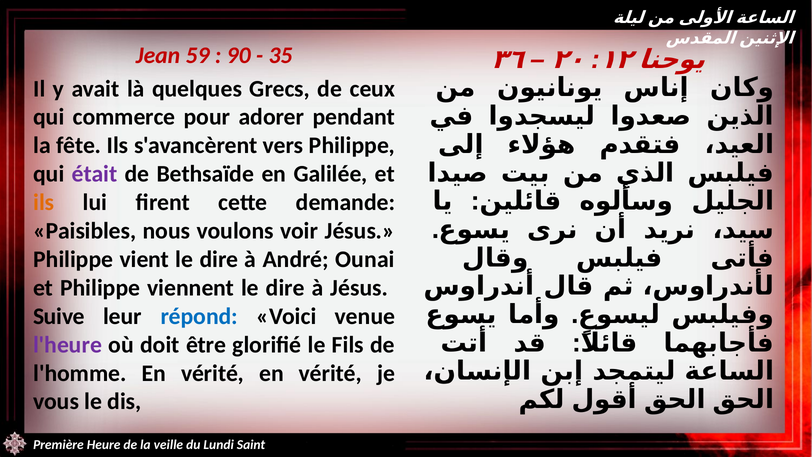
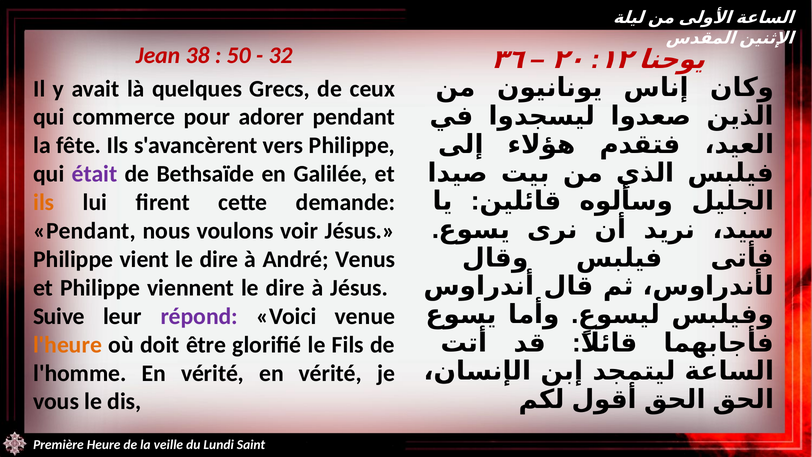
59: 59 -> 38 (198, 55)
90: 90 -> 50 (239, 55)
35: 35 -> 32 (280, 55)
Paisibles: Paisibles -> Pendant (85, 231)
Ounai: Ounai -> Venus (365, 259)
répond colour: blue -> purple (199, 316)
l'heure colour: purple -> orange (68, 345)
